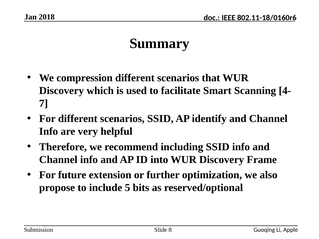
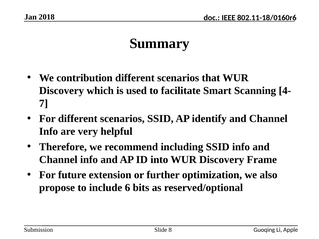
compression: compression -> contribution (85, 78)
5: 5 -> 6 (127, 188)
